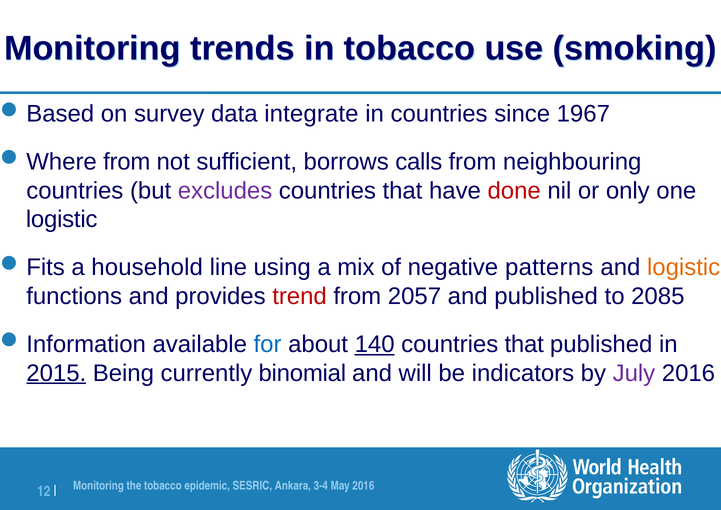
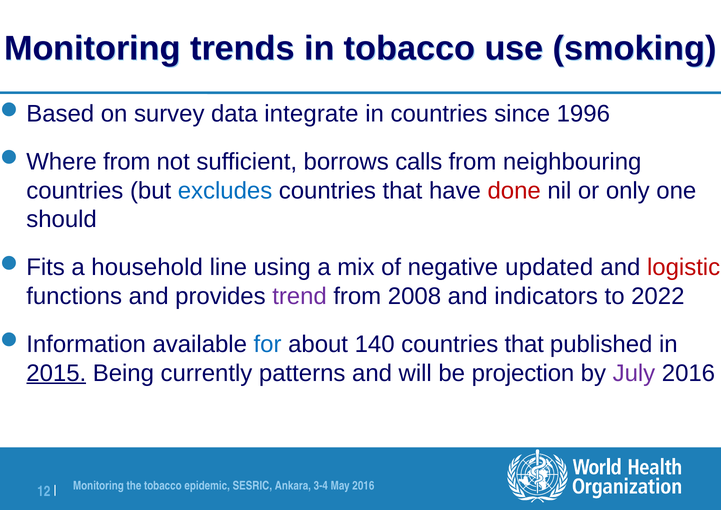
1967: 1967 -> 1996 (583, 114)
excludes colour: purple -> blue (225, 191)
logistic: logistic -> should (62, 219)
patterns: patterns -> updated (549, 267)
logistic colour: orange -> red (684, 267)
trend colour: red -> purple (300, 296)
2057: 2057 -> 2008 (414, 296)
and published: published -> indicators (546, 296)
2085: 2085 -> 2022 (658, 296)
140 underline: present -> none (375, 344)
binomial: binomial -> patterns (302, 373)
indicators: indicators -> projection (523, 373)
